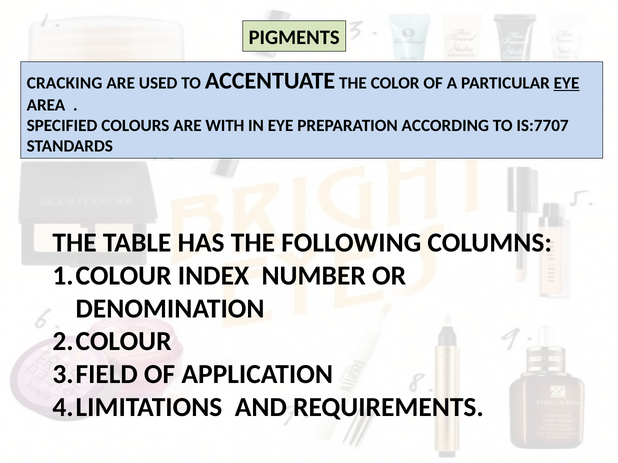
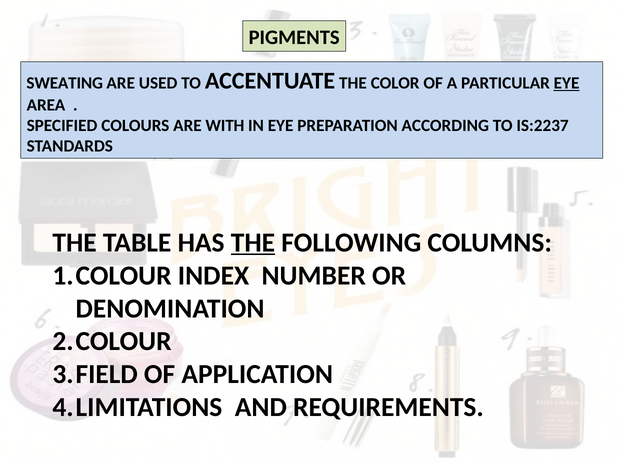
CRACKING: CRACKING -> SWEATING (65, 83)
IS:7707: IS:7707 -> IS:2237 (543, 126)
THE underline: none -> present (253, 243)
